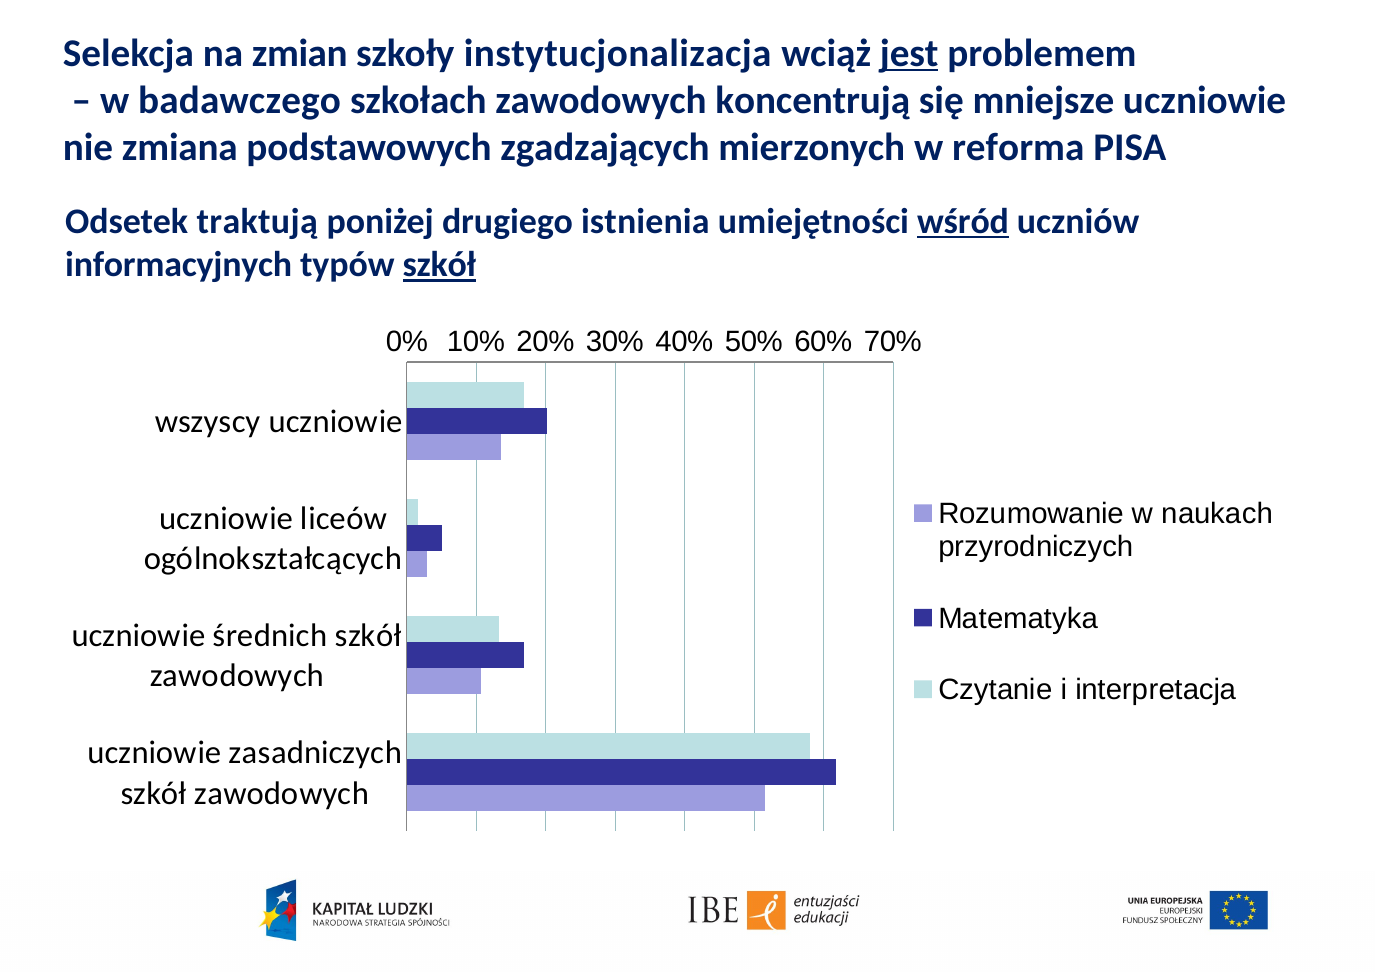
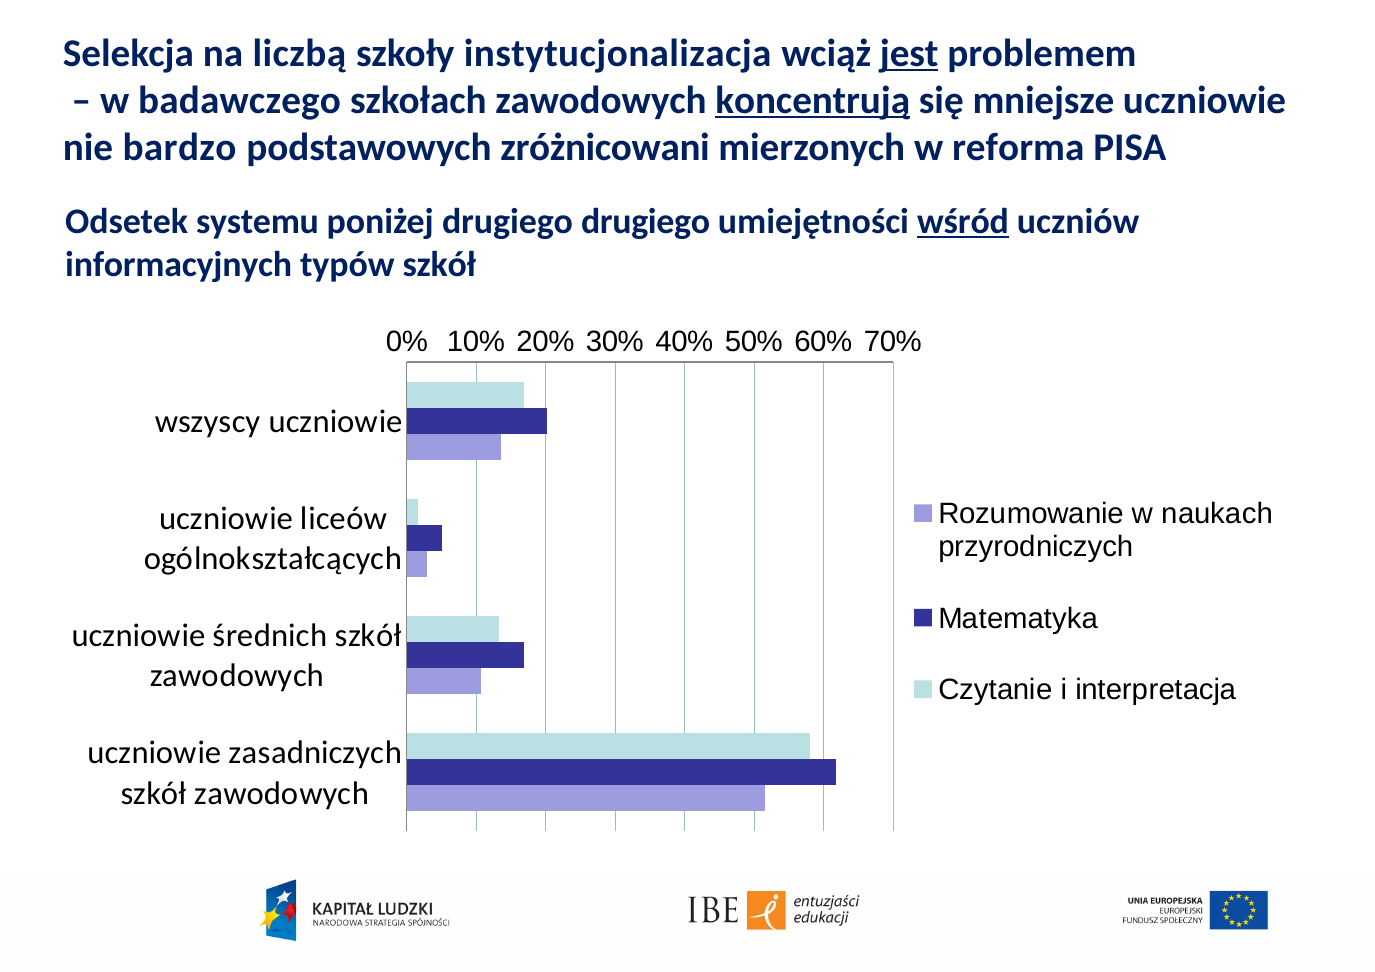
zmian: zmian -> liczbą (299, 53)
koncentrują underline: none -> present (813, 100)
zmiana: zmiana -> bardzo (180, 147)
zgadzających: zgadzających -> zróżnicowani (605, 147)
traktują: traktują -> systemu (258, 222)
drugiego istnienia: istnienia -> drugiego (646, 222)
szkół underline: present -> none (439, 265)
